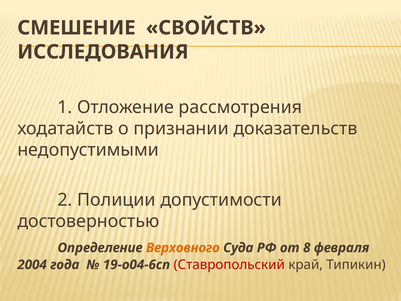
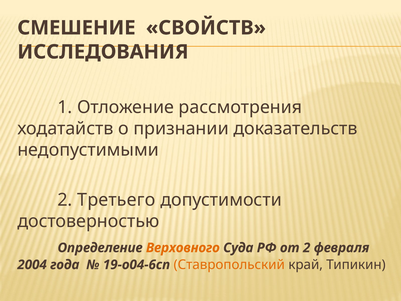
Полиции: Полиции -> Третьего (116, 200)
от 8: 8 -> 2 (307, 248)
Ставропольский colour: red -> orange (229, 265)
